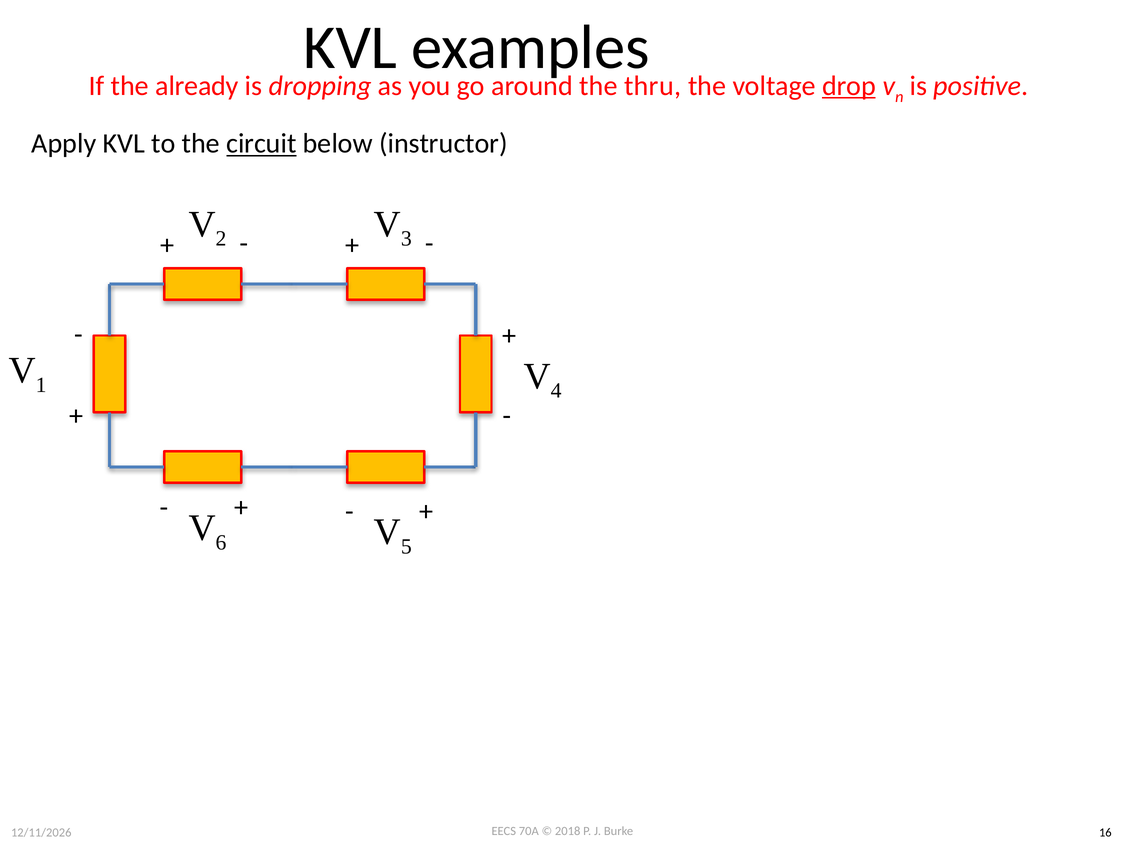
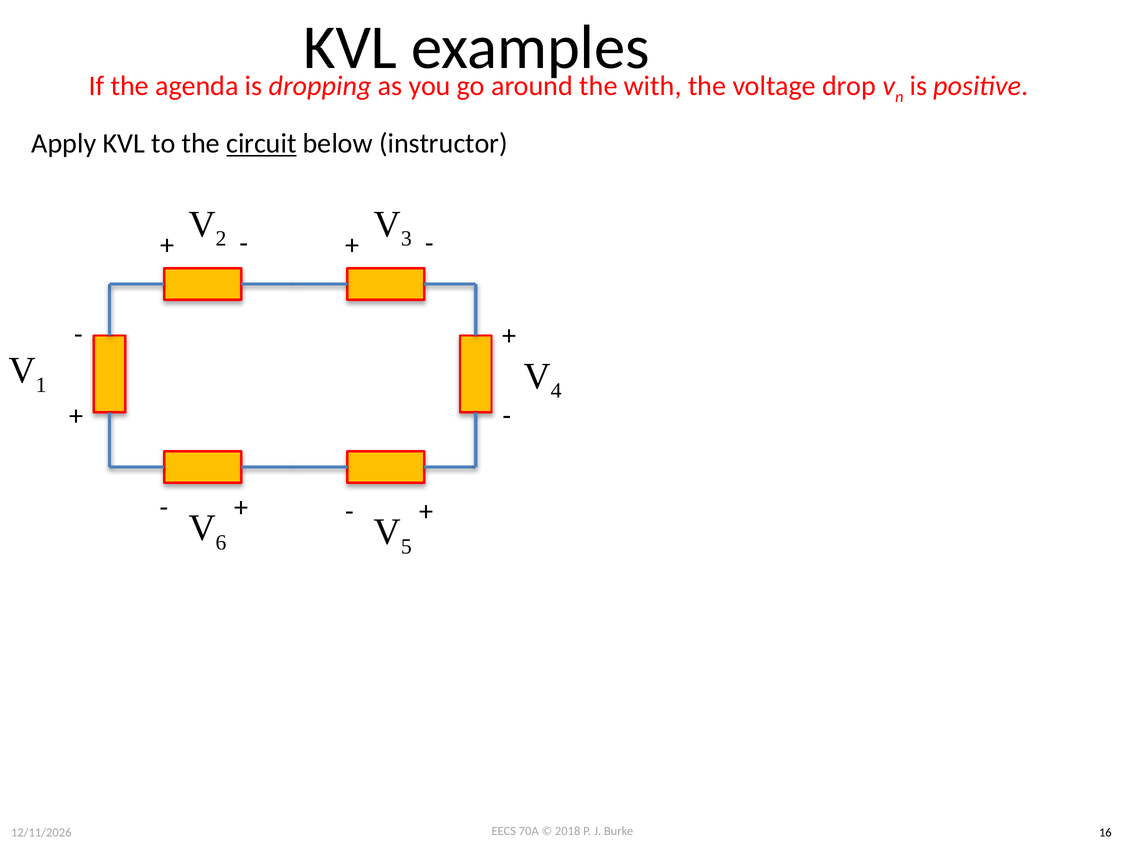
already: already -> agenda (197, 86)
thru: thru -> with (653, 86)
drop underline: present -> none (849, 86)
